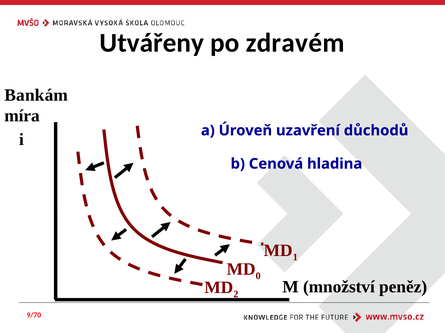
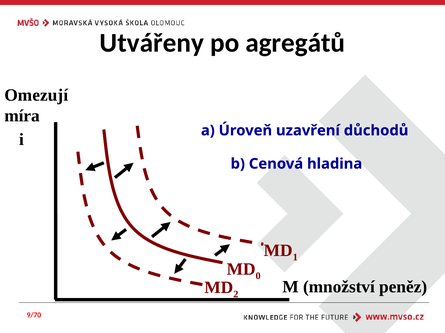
zdravém: zdravém -> agregátů (295, 43)
Bankám: Bankám -> Omezují (36, 95)
